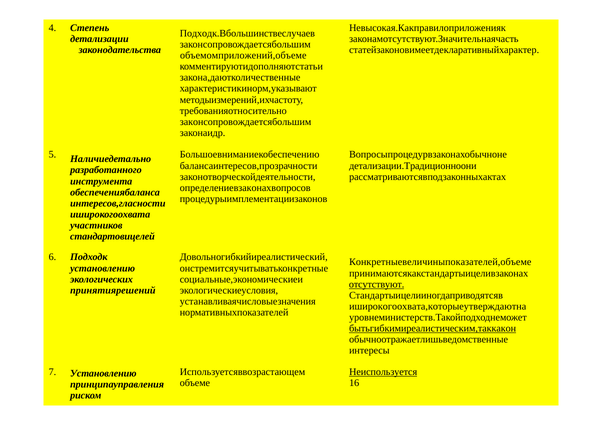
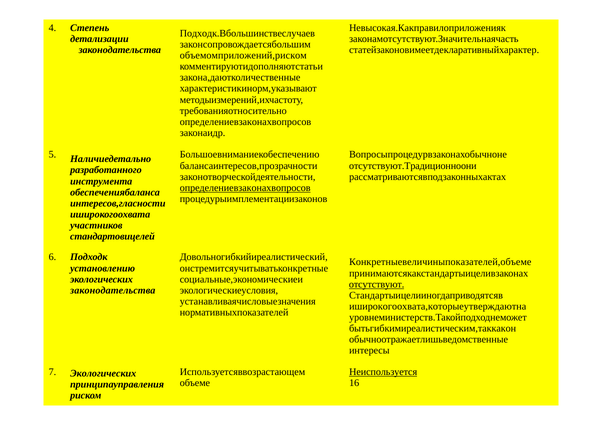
объемомприложений,объеме: объемомприложений,объеме -> объемомприложений,риском (243, 56)
законсопровождаетсябольшим: законсопровождаетсябольшим -> определениевзаконахвопросов (246, 122)
детализации.Традиционноони: детализации.Традиционноони -> отсутствуют.Традиционноони (413, 166)
определениевзаконахвопросов underline: none -> present (245, 188)
принятиярешений: принятиярешений -> законодательства (113, 291)
бытьгибкимиреалистическим,таккакон underline: present -> none (433, 329)
7 Установлению: Установлению -> Экологических (103, 374)
